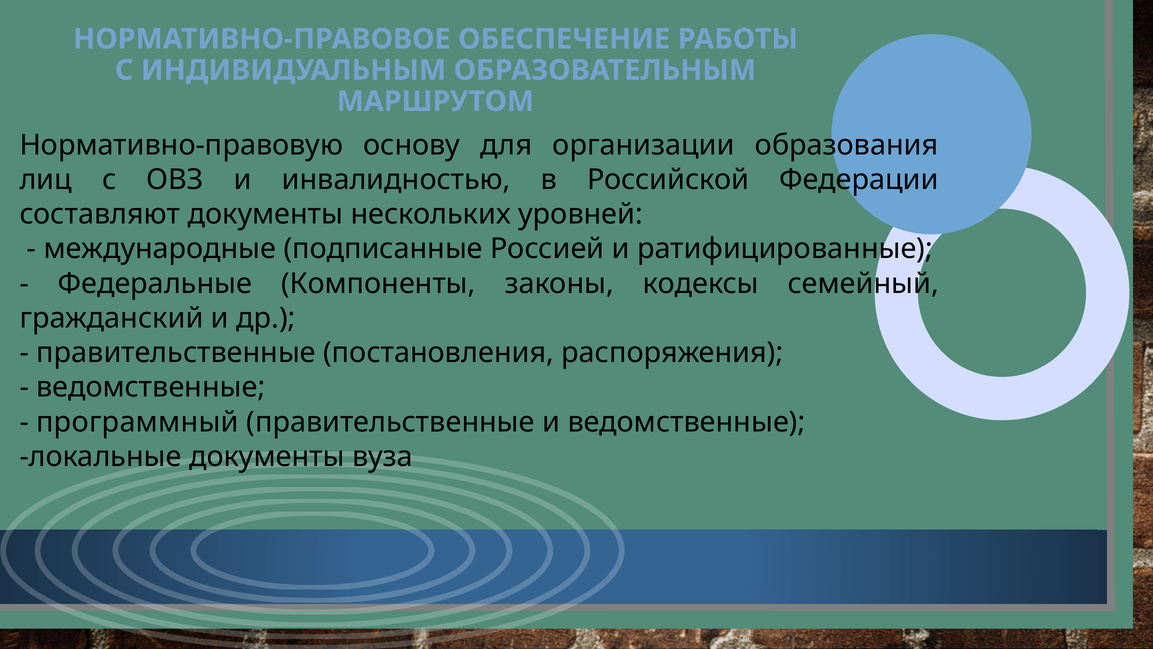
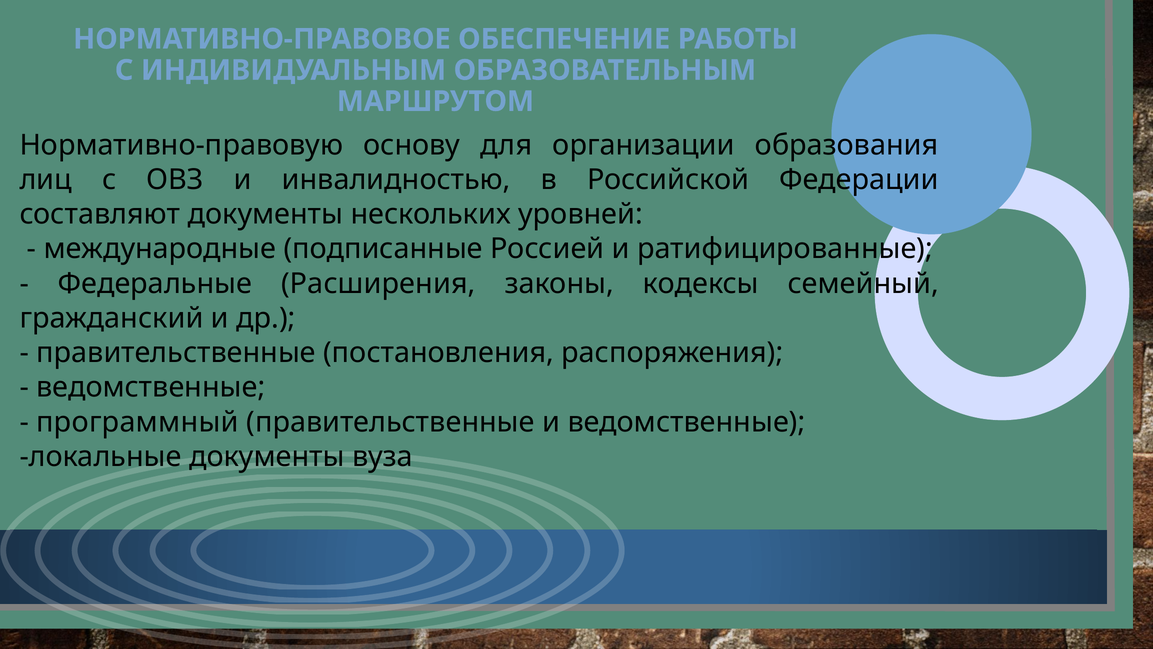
Компоненты: Компоненты -> Расширения (378, 283)
